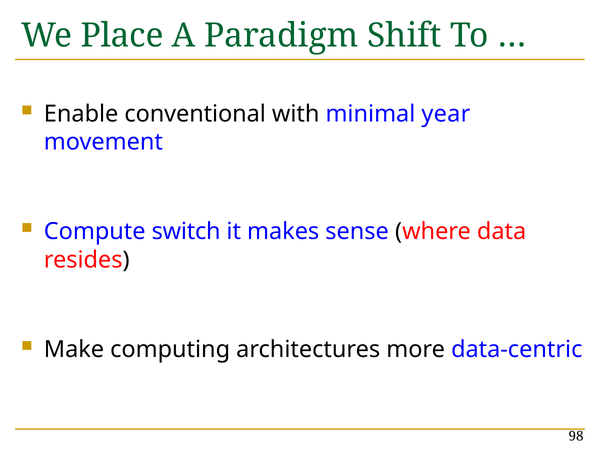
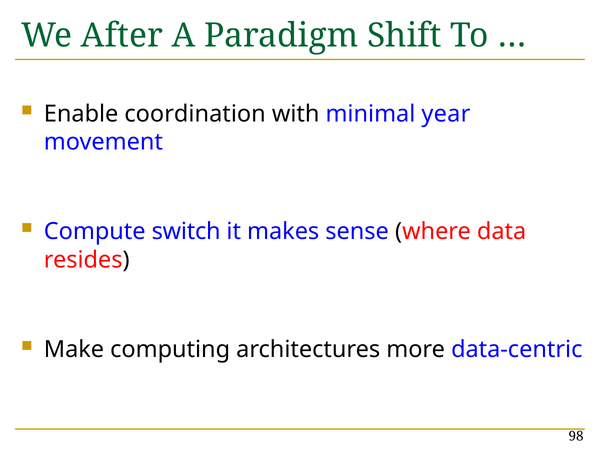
Place: Place -> After (122, 36)
conventional: conventional -> coordination (195, 114)
